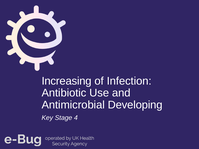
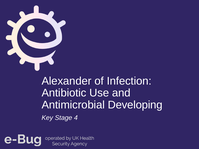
Increasing: Increasing -> Alexander (67, 81)
